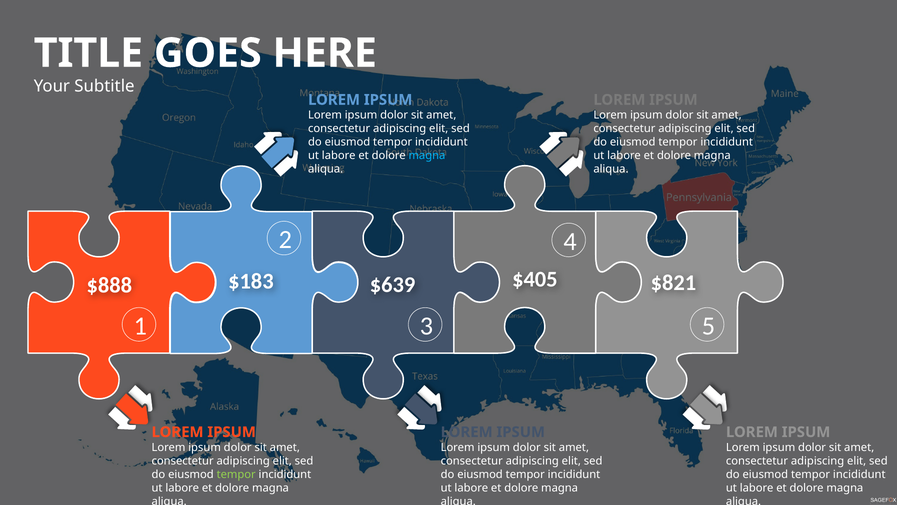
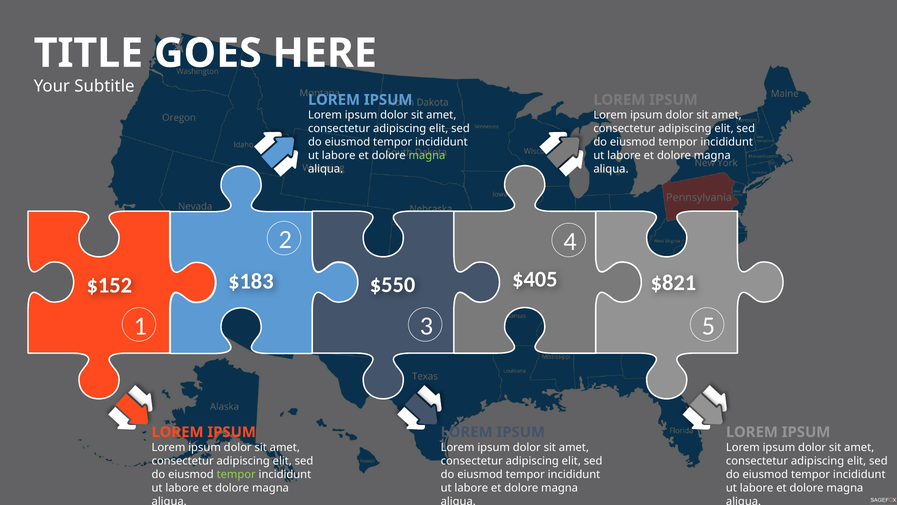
magna colour: light blue -> light green (427, 156)
$639: $639 -> $550 (393, 284)
$888: $888 -> $152 (109, 285)
